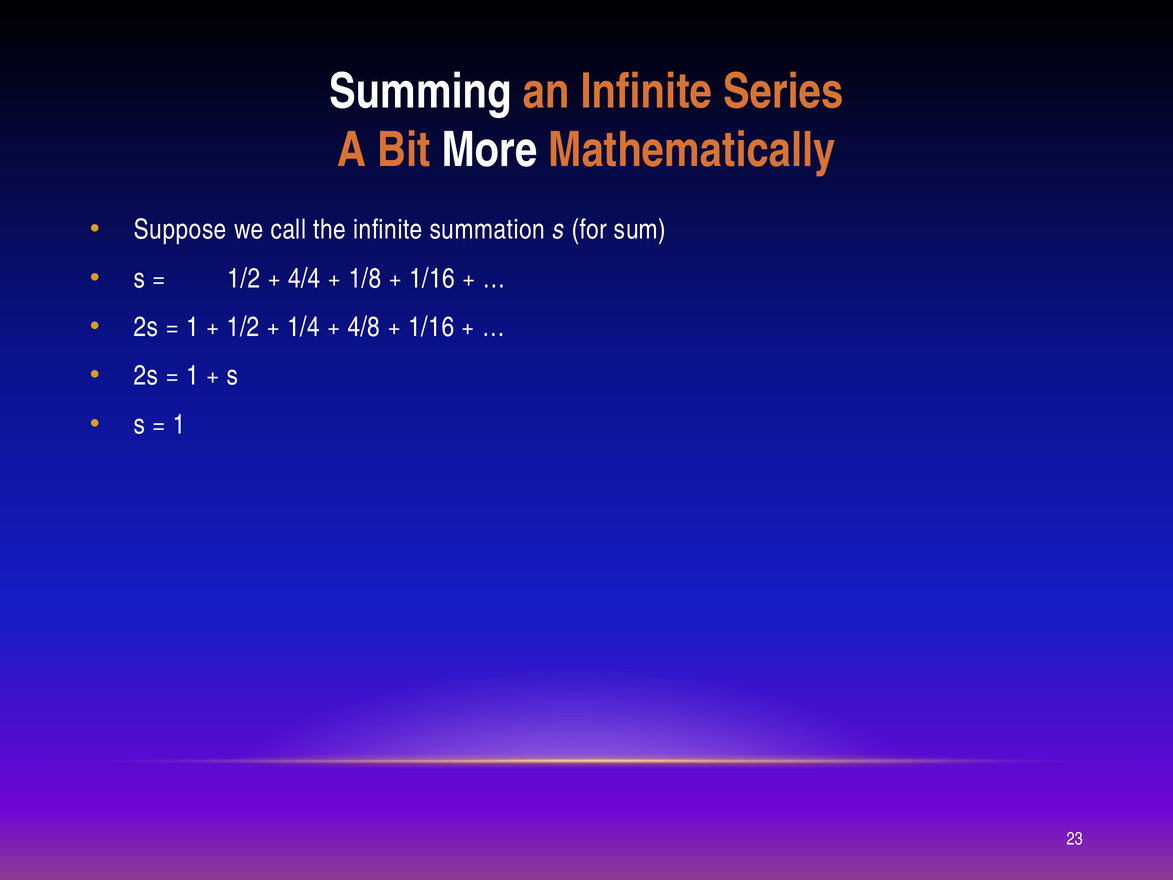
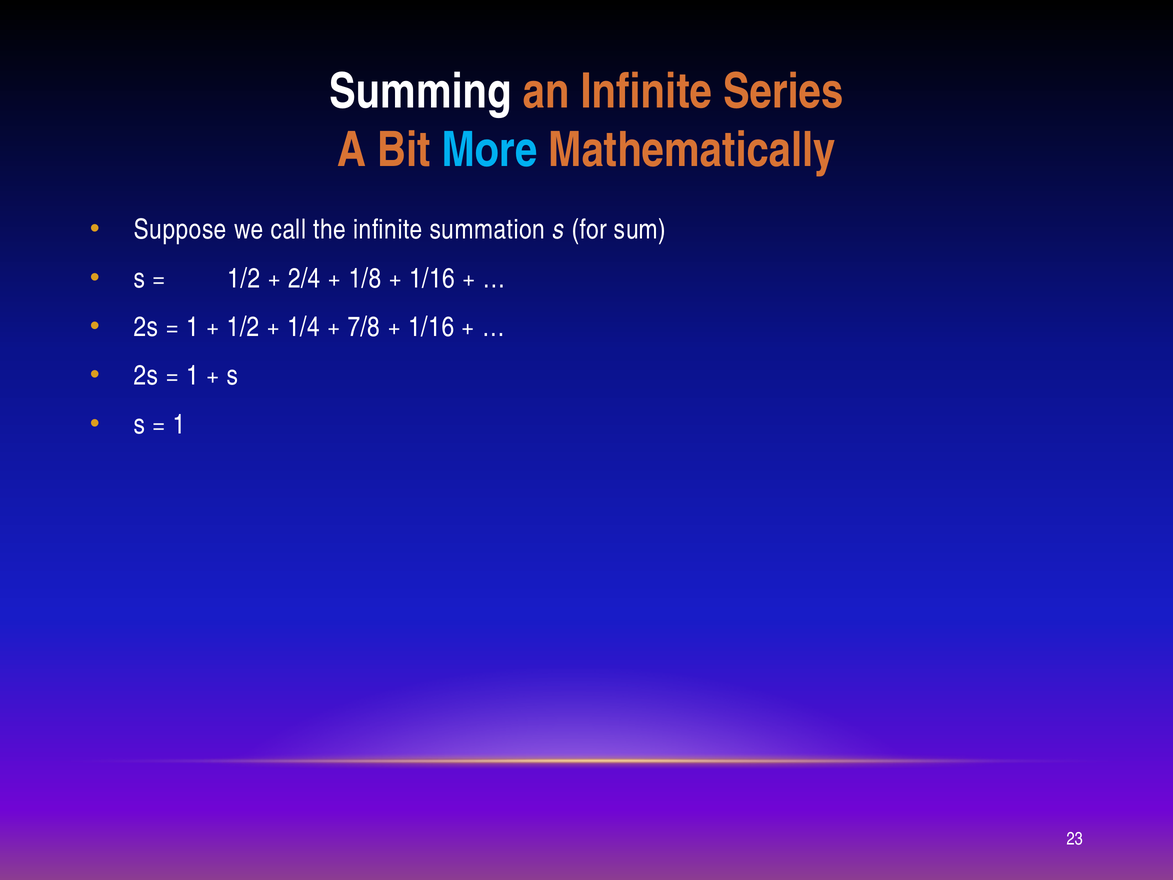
More colour: white -> light blue (489, 150)
4/4: 4/4 -> 2/4 (304, 278)
4/8: 4/8 -> 7/8 (364, 327)
